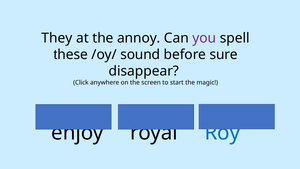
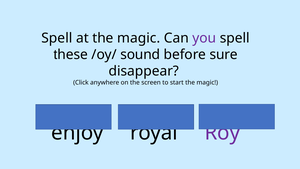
They: They -> Spell (57, 38)
at the annoy: annoy -> magic (139, 38)
Roy colour: blue -> purple (222, 133)
